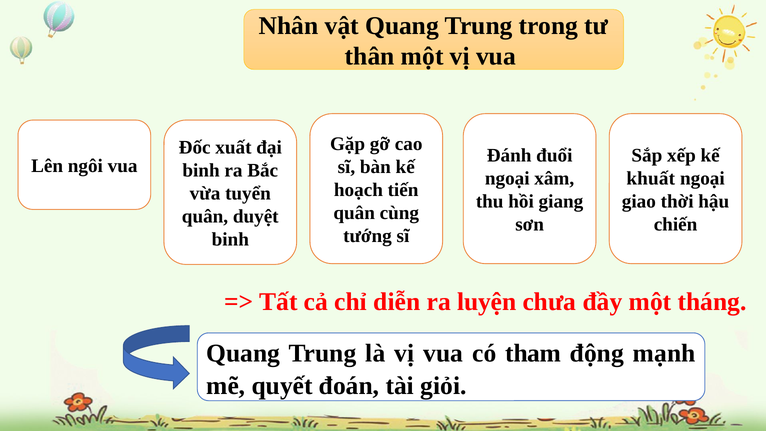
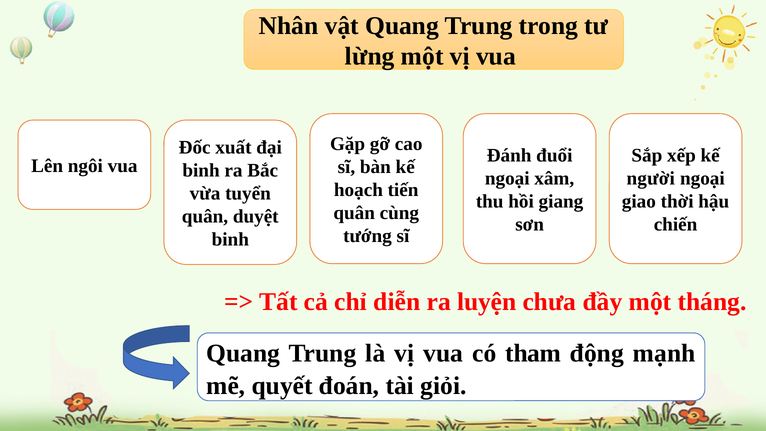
thân: thân -> lừng (370, 57)
khuất: khuất -> người (651, 178)
